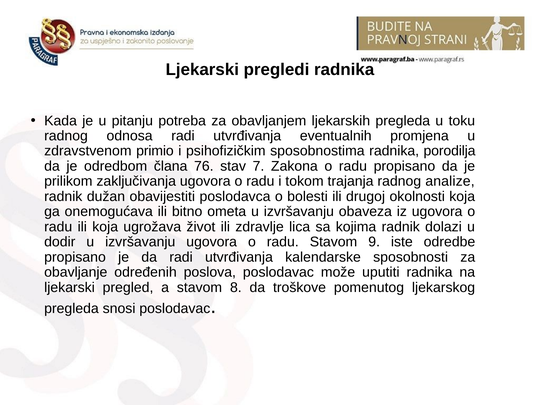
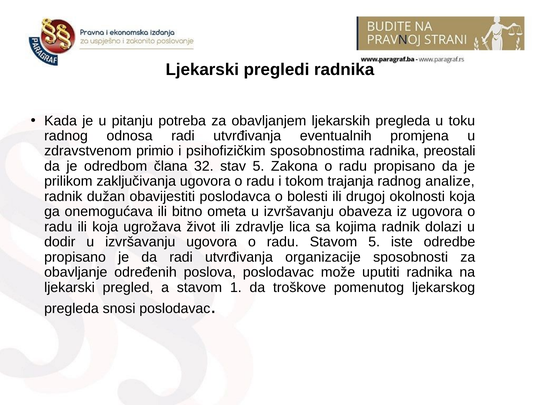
porodilja: porodilja -> preostali (450, 151)
76: 76 -> 32 (204, 166)
stav 7: 7 -> 5 (258, 166)
Stavom 9: 9 -> 5 (374, 242)
kalendarske: kalendarske -> organizacije (323, 257)
8: 8 -> 1 (236, 287)
